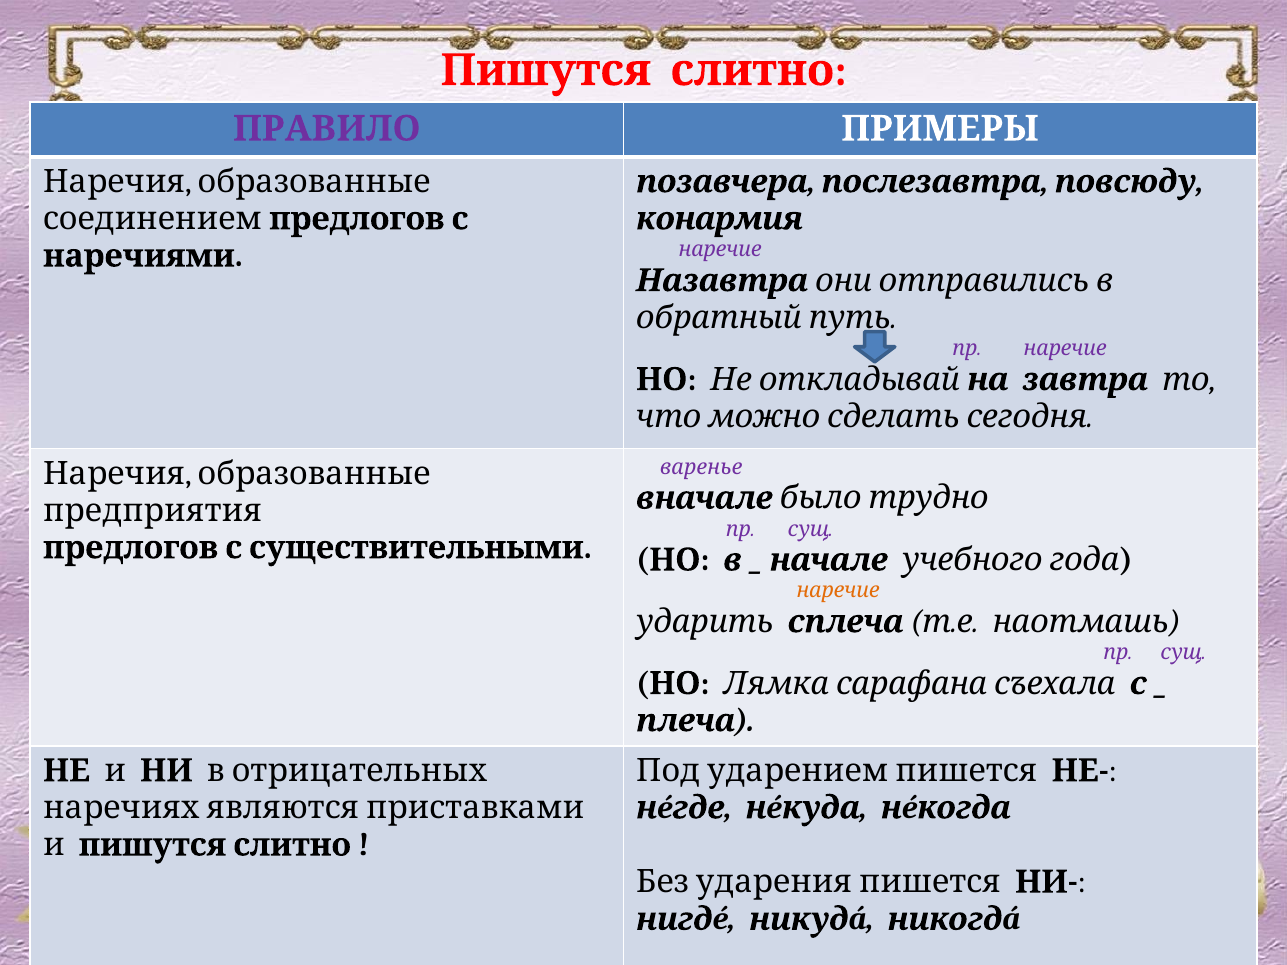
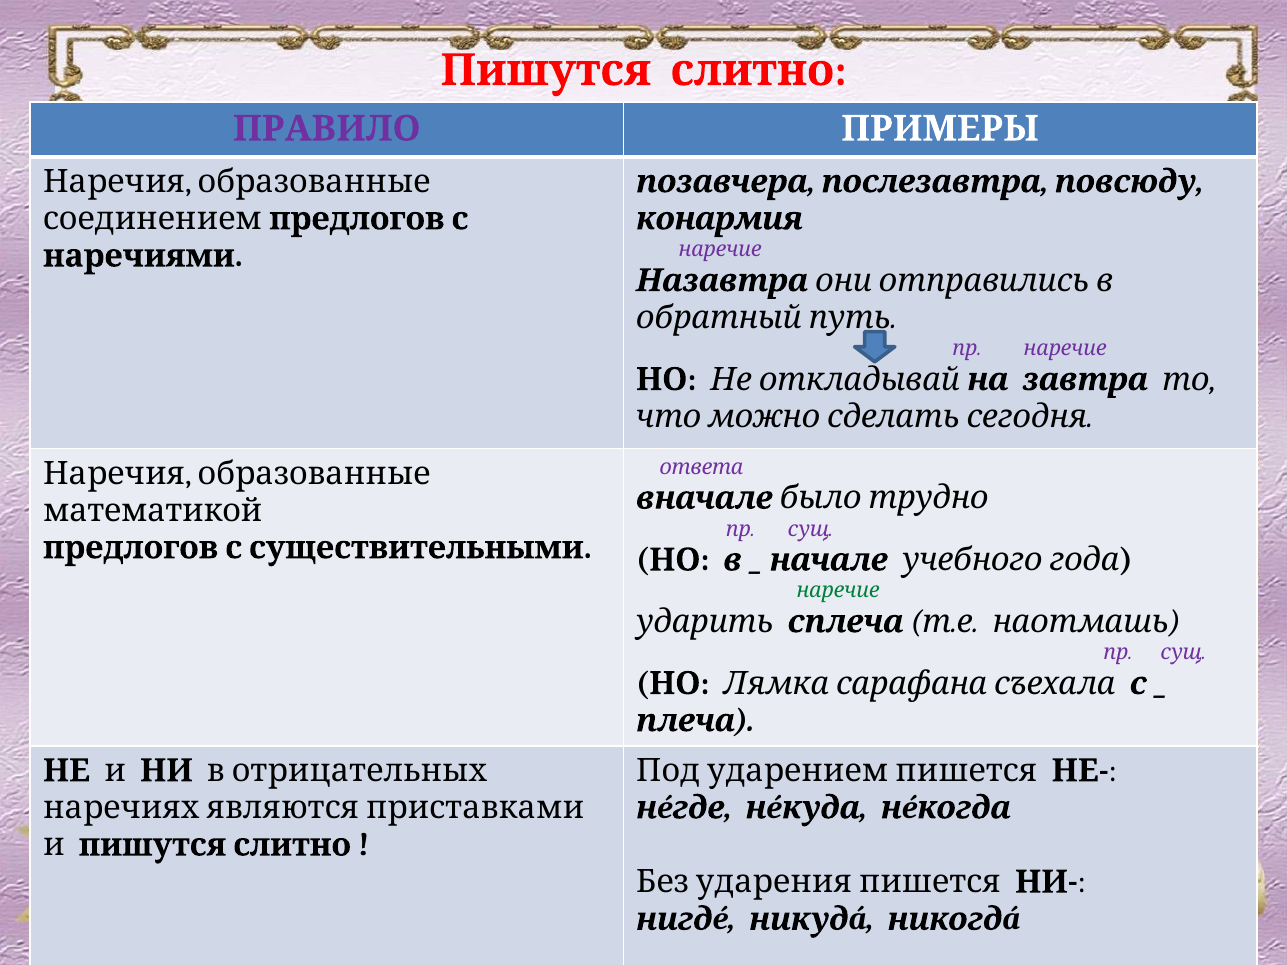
варенье: варенье -> ответа (701, 467)
предприятия: предприятия -> математикой (153, 511)
наречие colour: orange -> green (838, 591)
